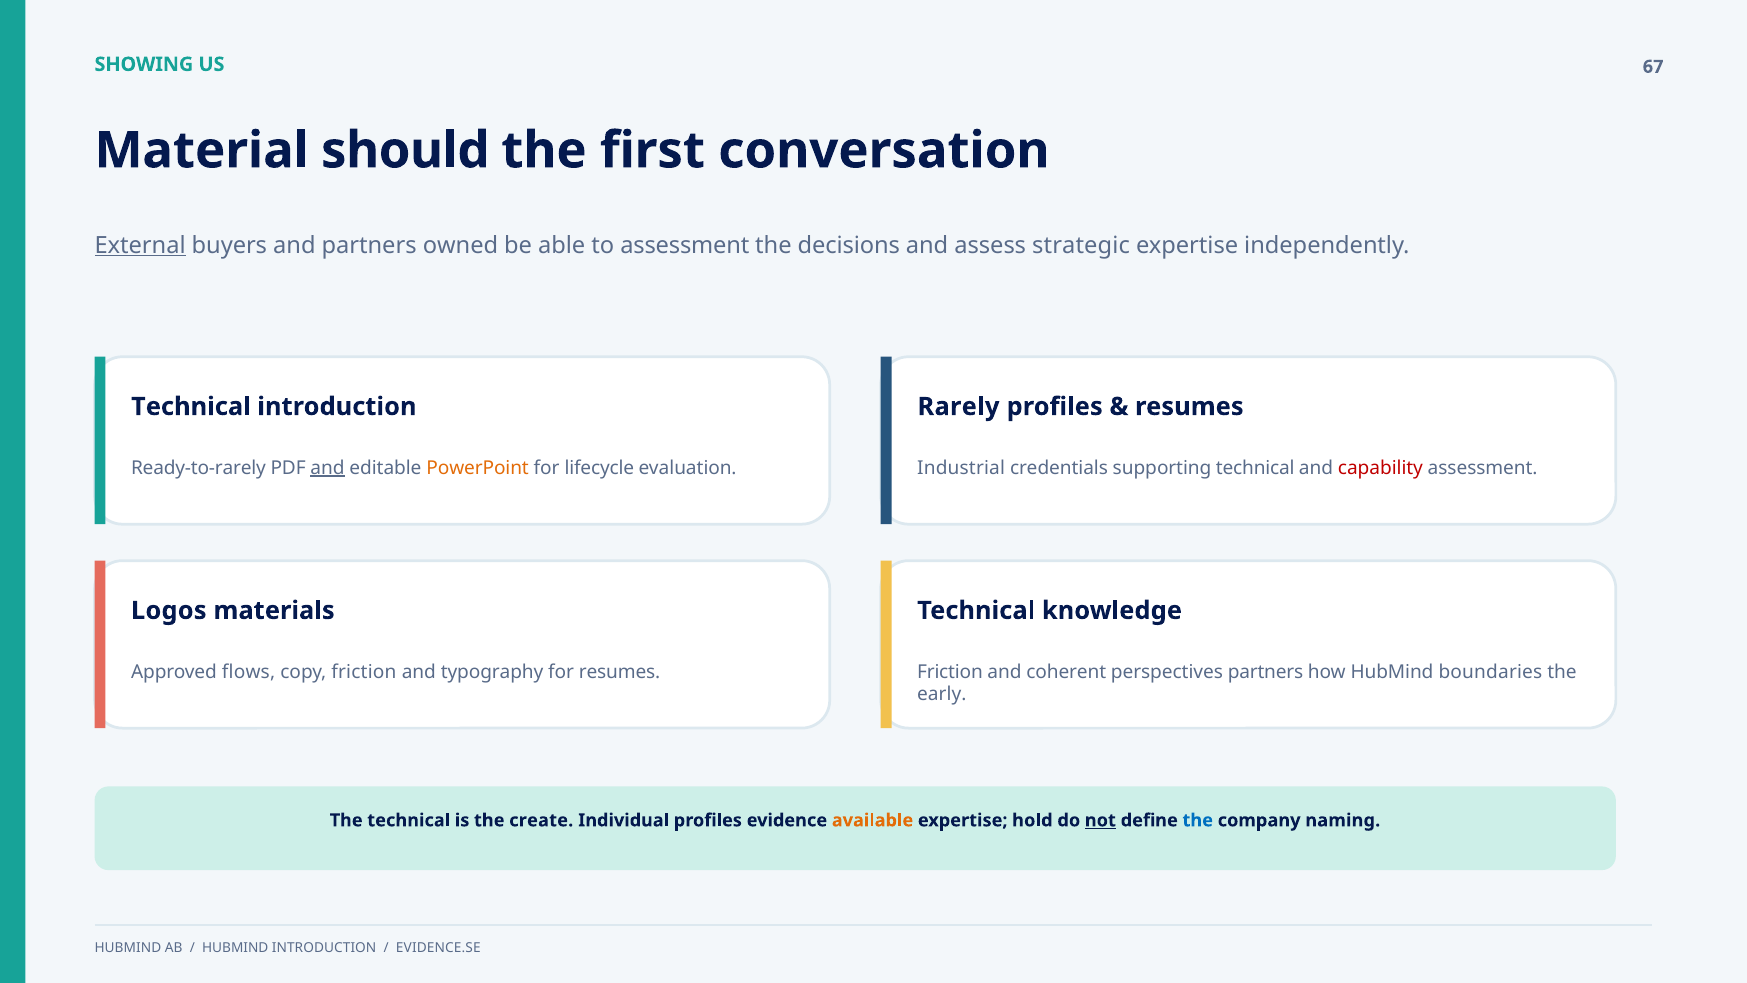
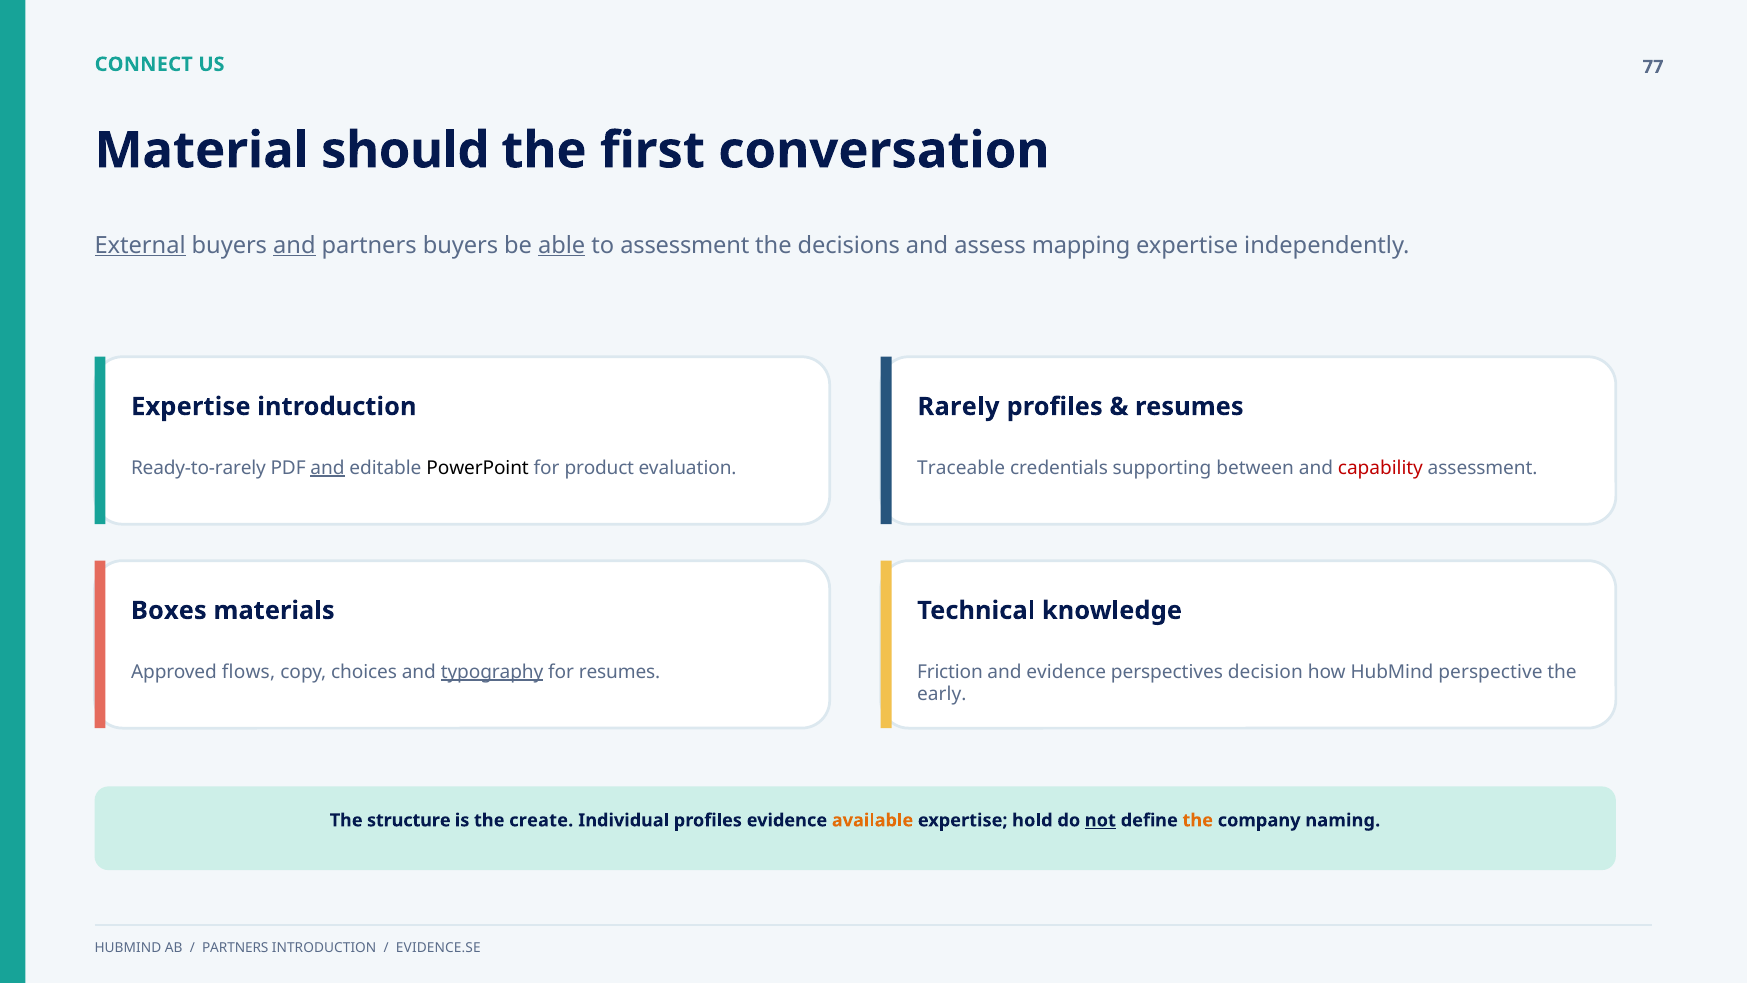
SHOWING: SHOWING -> CONNECT (144, 64)
67: 67 -> 77 (1653, 67)
and underline: none -> present (294, 245)
partners owned: owned -> buyers (460, 245)
able underline: none -> present (562, 245)
strategic: strategic -> mapping (1081, 245)
Technical: Technical -> Expertise (191, 406)
PowerPoint colour: orange -> black (478, 468)
lifecycle: lifecycle -> product (599, 468)
Industrial: Industrial -> Traceable (961, 468)
supporting technical: technical -> between (1255, 468)
Logos: Logos -> Boxes (169, 610)
copy friction: friction -> choices (364, 672)
typography underline: none -> present (492, 672)
and coherent: coherent -> evidence (1066, 672)
perspectives partners: partners -> decision (1265, 672)
boundaries: boundaries -> perspective (1491, 672)
The technical: technical -> structure (409, 820)
the colour: blue -> orange (1198, 820)
HUBMIND: HUBMIND -> PARTNERS (235, 948)
